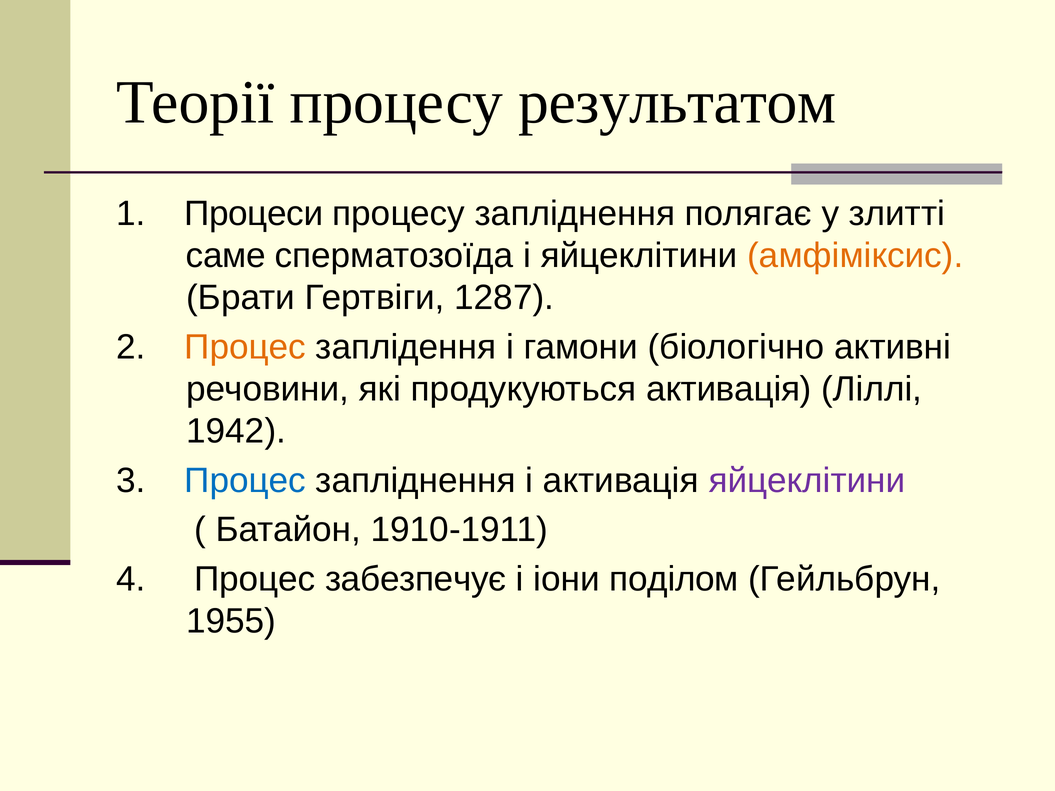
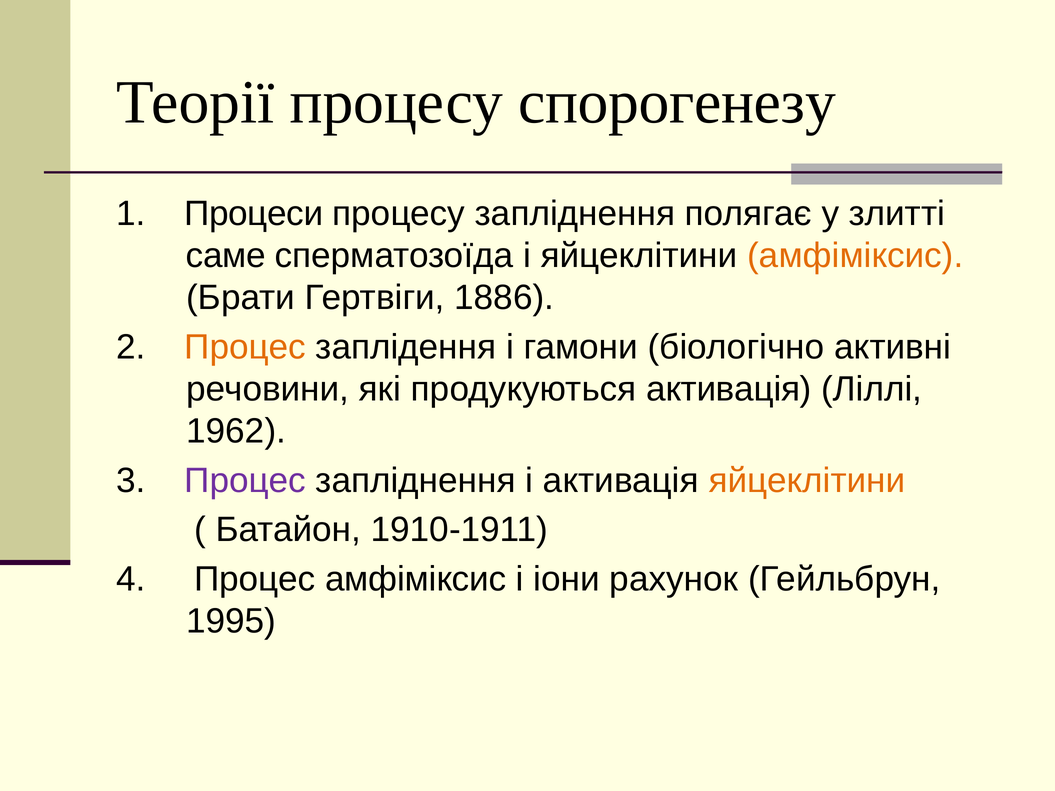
результатом: результатом -> спорогенезу (677, 102)
1287: 1287 -> 1886 (504, 298)
1942: 1942 -> 1962 (236, 431)
Процес colour: blue -> purple (245, 481)
яйцеклітини colour: purple -> orange (807, 481)
Процес забезпечує: забезпечує -> амфіміксис (416, 579)
поділом: поділом -> рахунок (674, 579)
1955: 1955 -> 1995 (231, 621)
